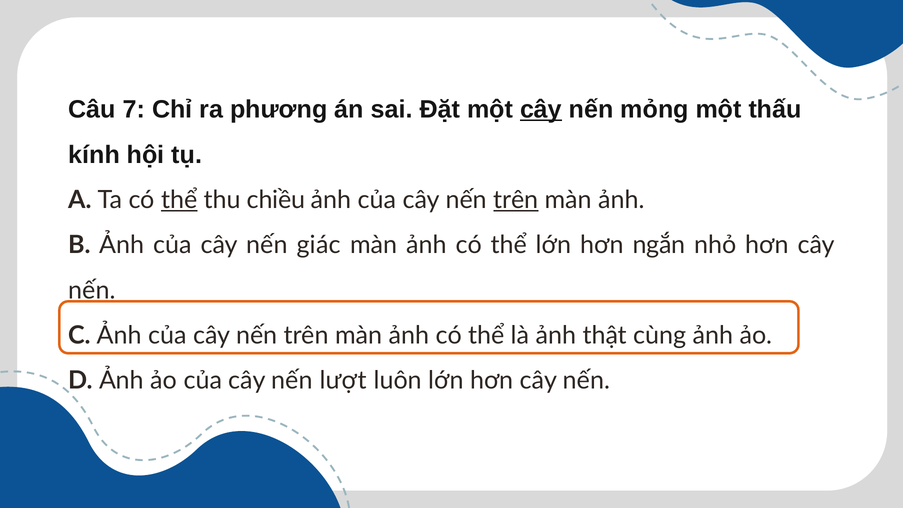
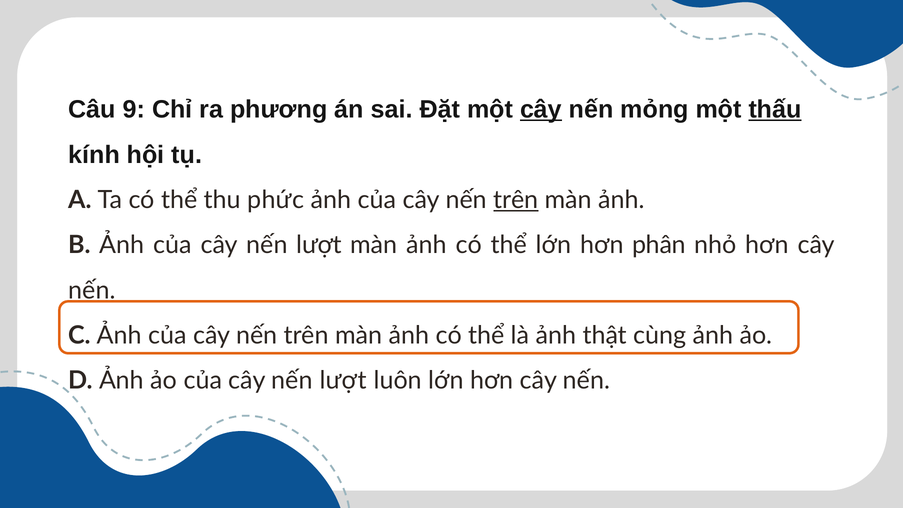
7: 7 -> 9 (134, 110)
thấu underline: none -> present (775, 110)
thể underline: present -> none (179, 200)
chiều: chiều -> phức (276, 200)
giác: giác -> lượt (319, 245)
ngắn: ngắn -> phân (659, 245)
